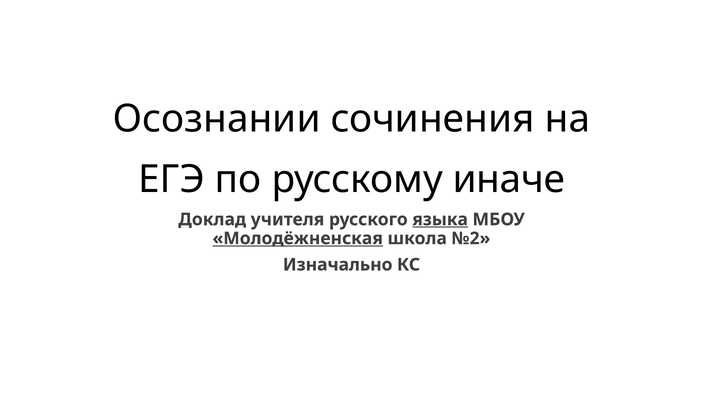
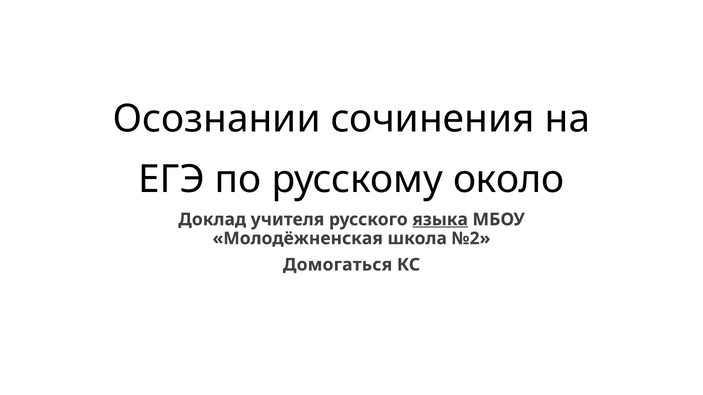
иначе: иначе -> около (509, 179)
Молодёжненская underline: present -> none (298, 239)
Изначально: Изначально -> Домогаться (338, 265)
